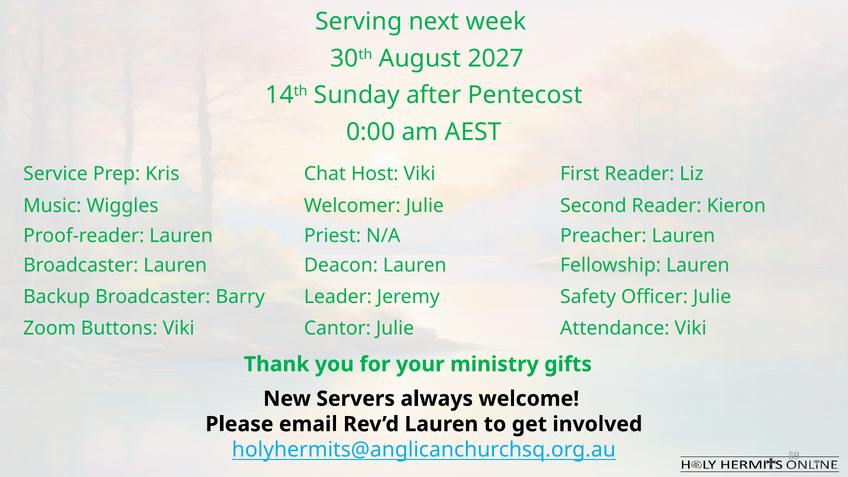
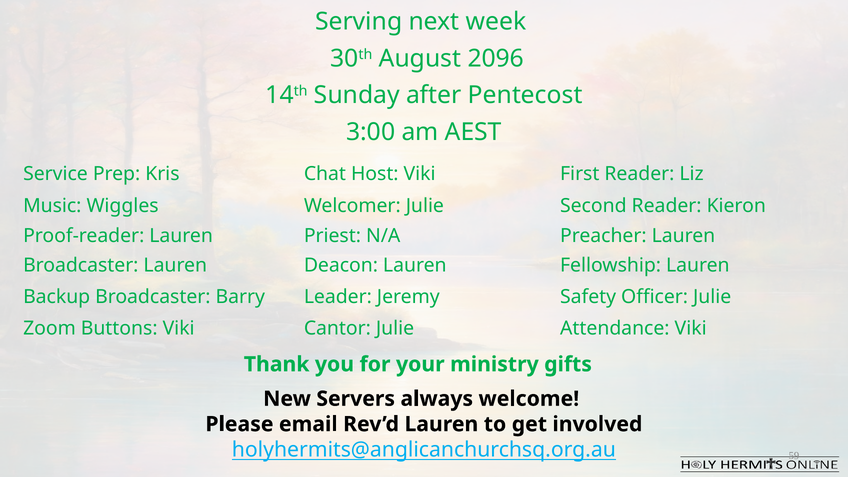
2027: 2027 -> 2096 (496, 58)
0:00: 0:00 -> 3:00 (371, 132)
